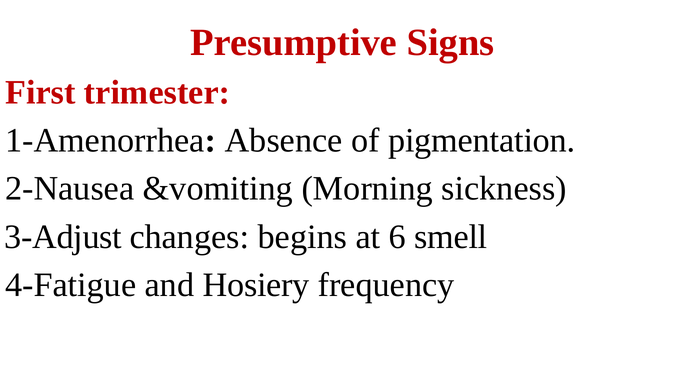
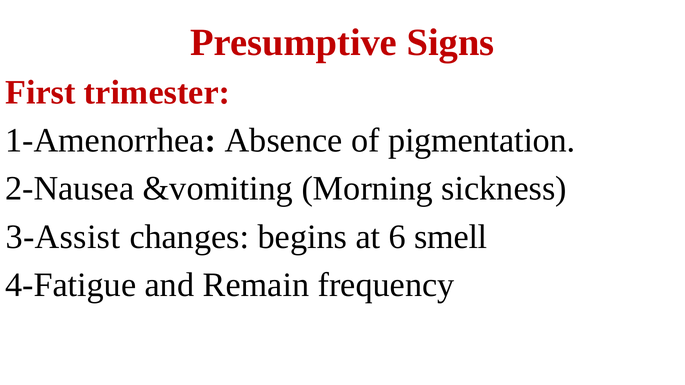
3-Adjust: 3-Adjust -> 3-Assist (63, 237)
Hosiery: Hosiery -> Remain (256, 285)
